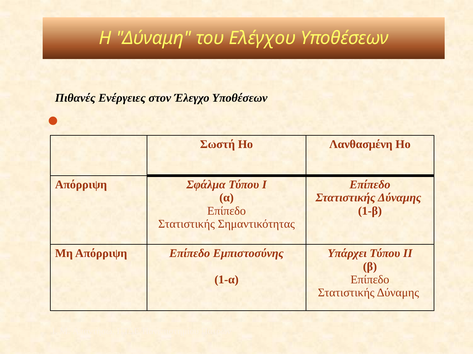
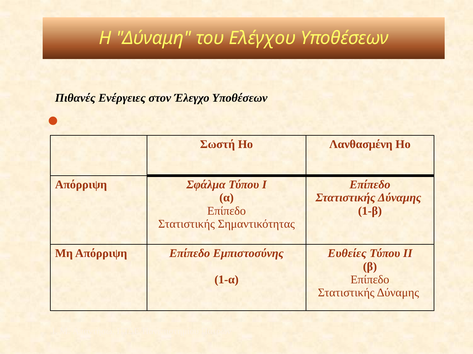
Υπάρχει: Υπάρχει -> Ευθείες (347, 254)
